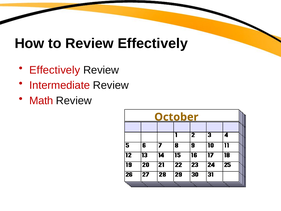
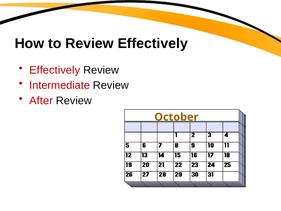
Math: Math -> After (41, 101)
